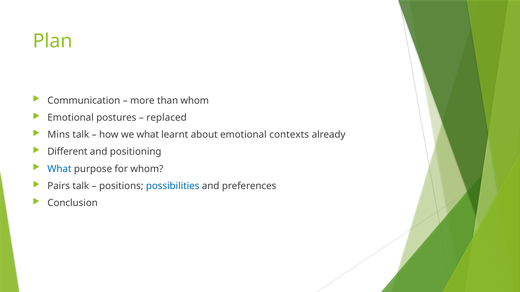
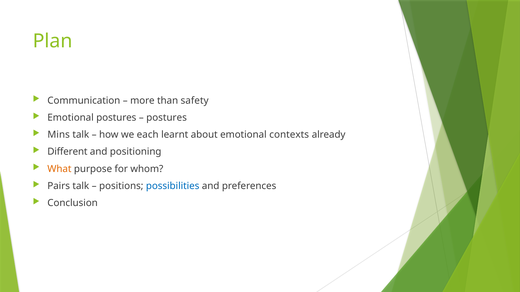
than whom: whom -> safety (195, 101)
replaced: replaced -> postures (167, 118)
we what: what -> each (148, 135)
What colour: blue -> orange (59, 169)
